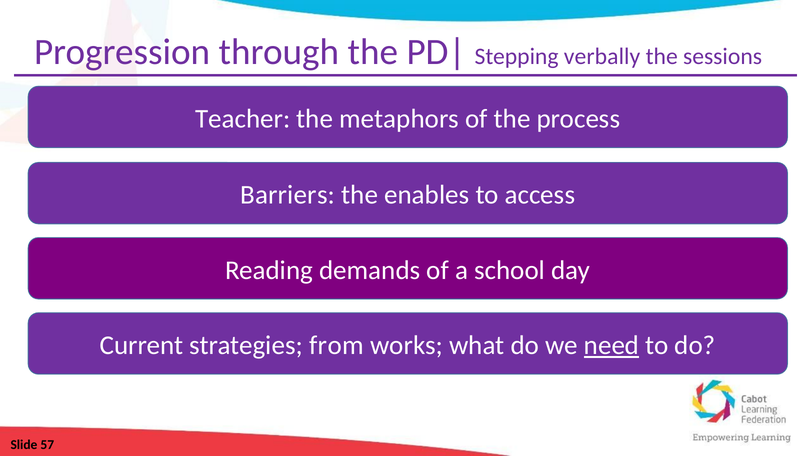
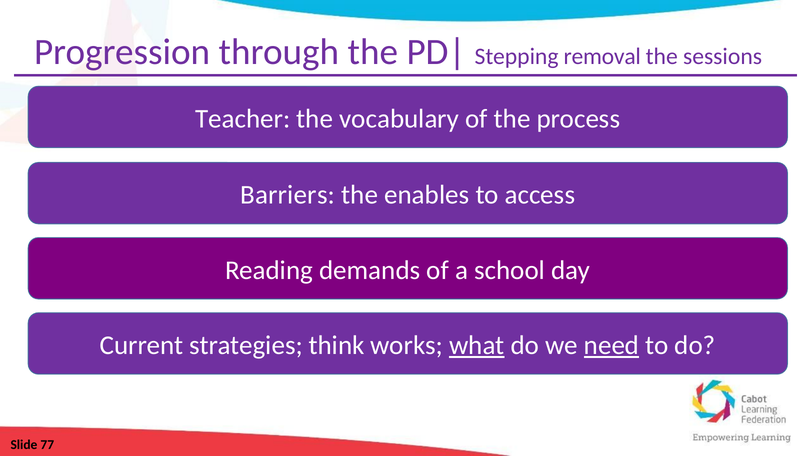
verbally: verbally -> removal (602, 57)
metaphors: metaphors -> vocabulary (399, 119)
from: from -> think (337, 345)
what underline: none -> present (477, 345)
57: 57 -> 77 (47, 445)
